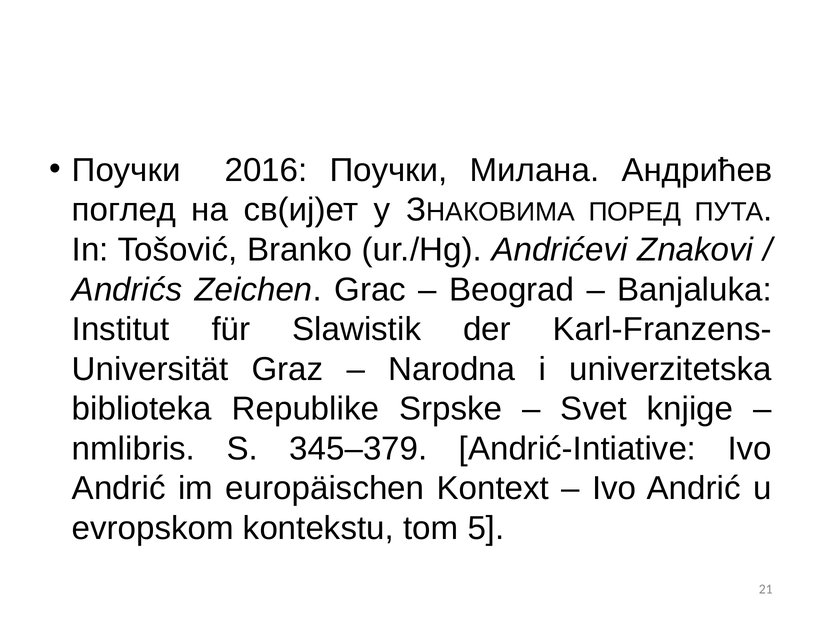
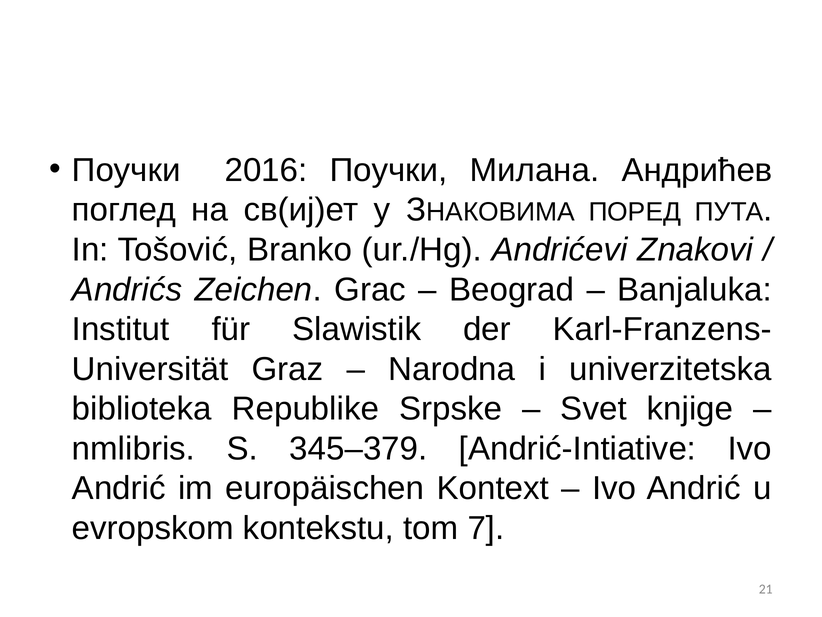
5: 5 -> 7 (486, 528)
